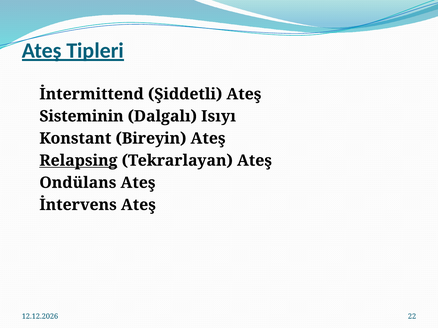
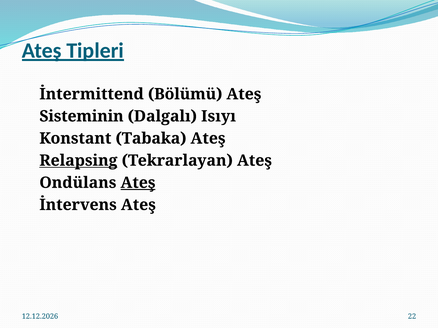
Şiddetli: Şiddetli -> Bölümü (185, 94)
Bireyin: Bireyin -> Tabaka (151, 139)
Ateş underline: none -> present (138, 183)
